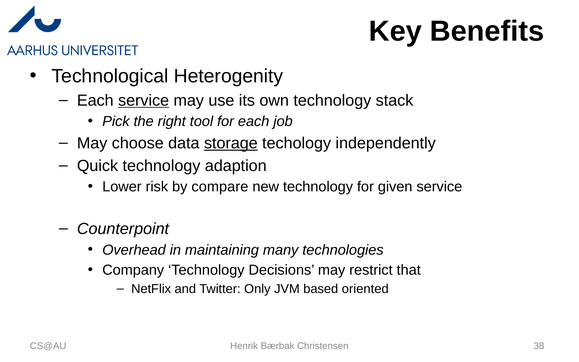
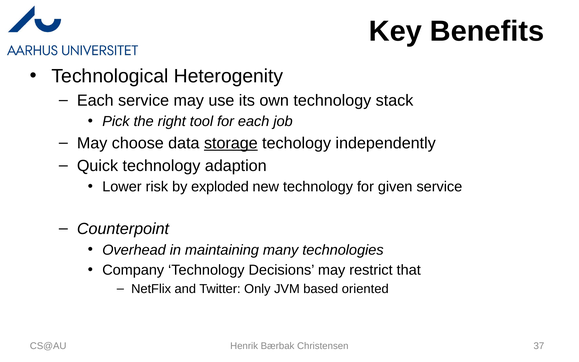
service underline: present -> none (144, 100)
compare: compare -> exploded (220, 187)
38: 38 -> 37 (539, 346)
